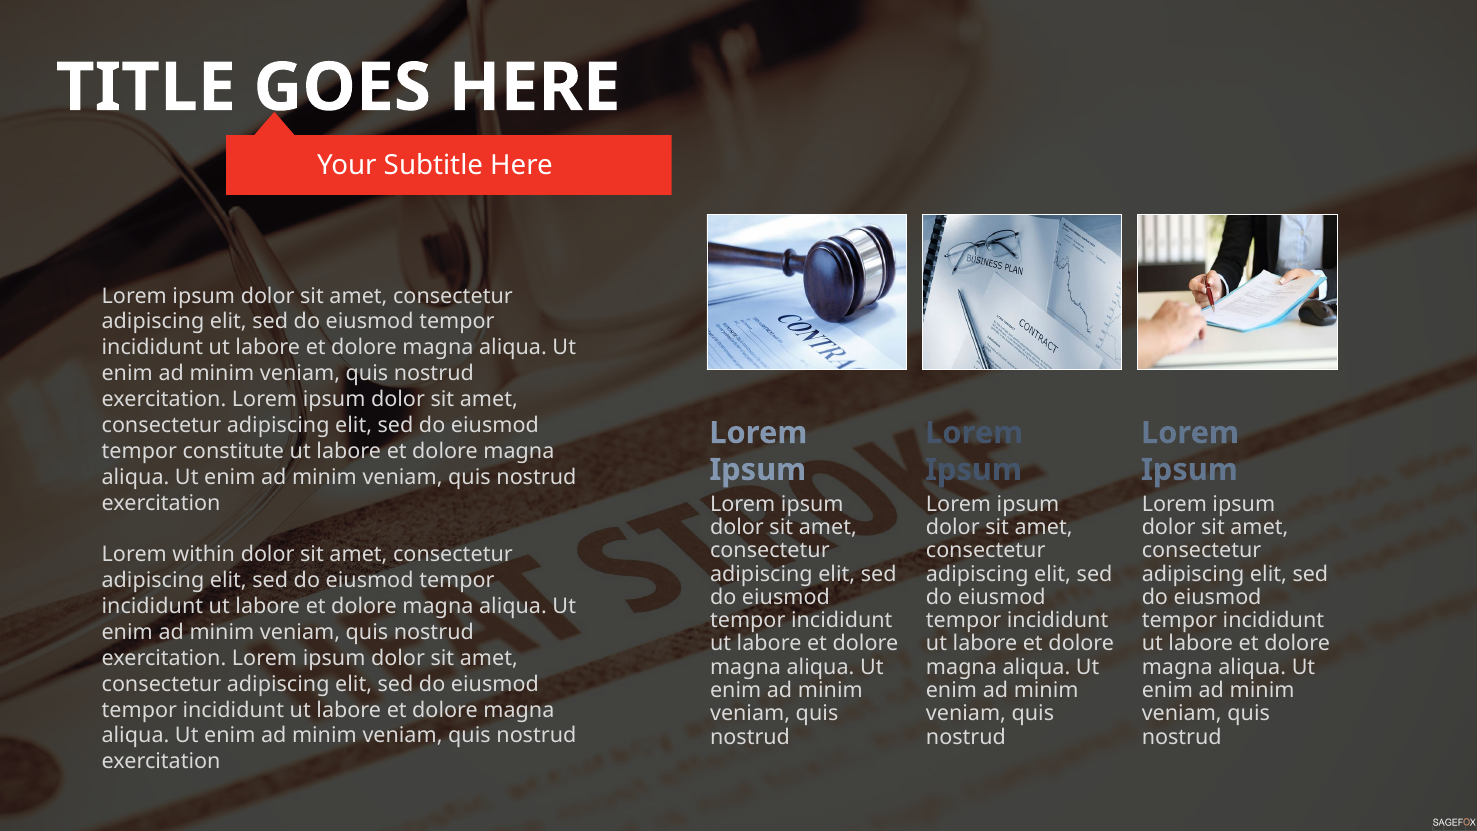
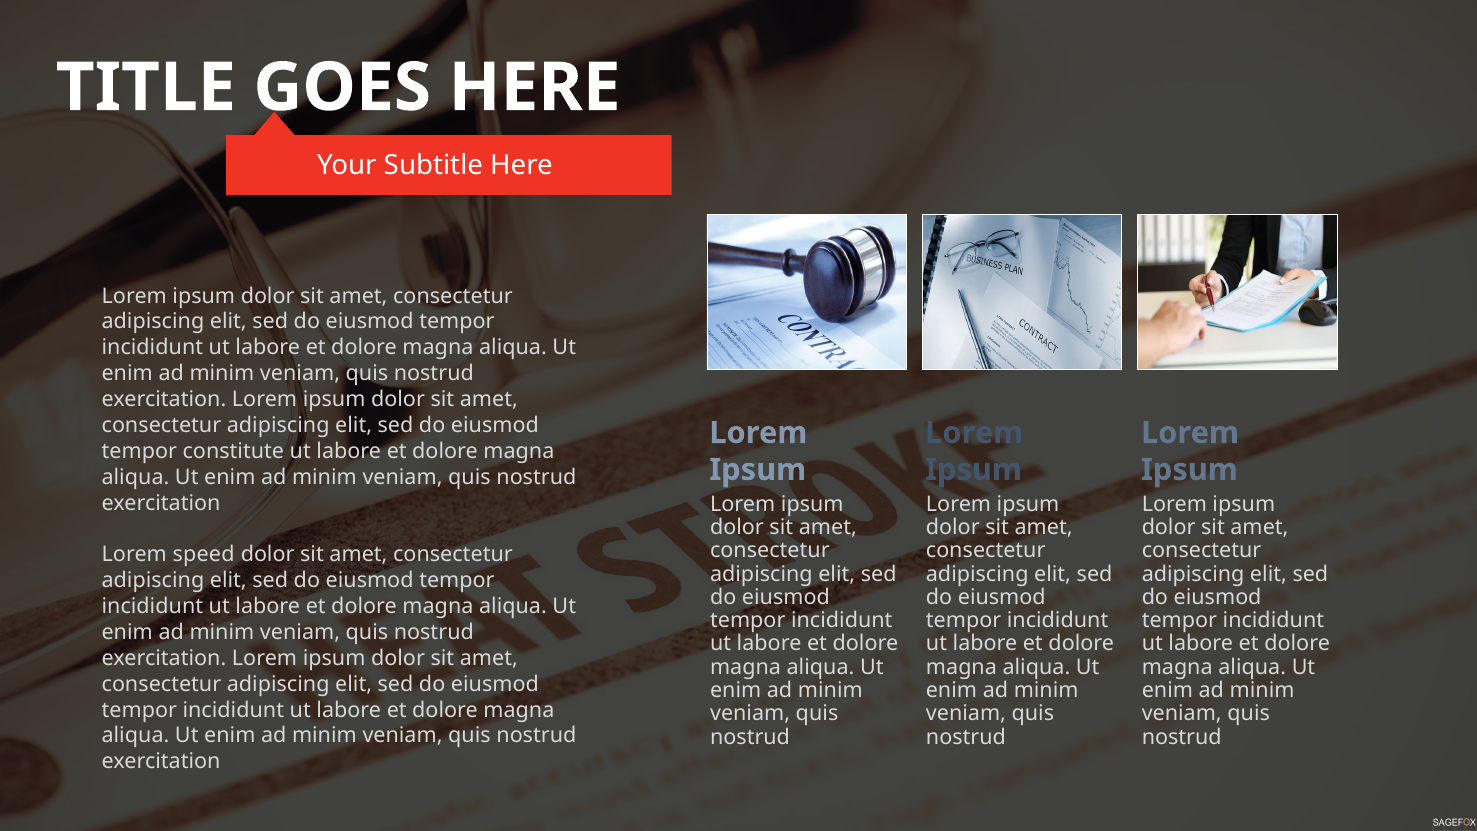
within: within -> speed (204, 555)
